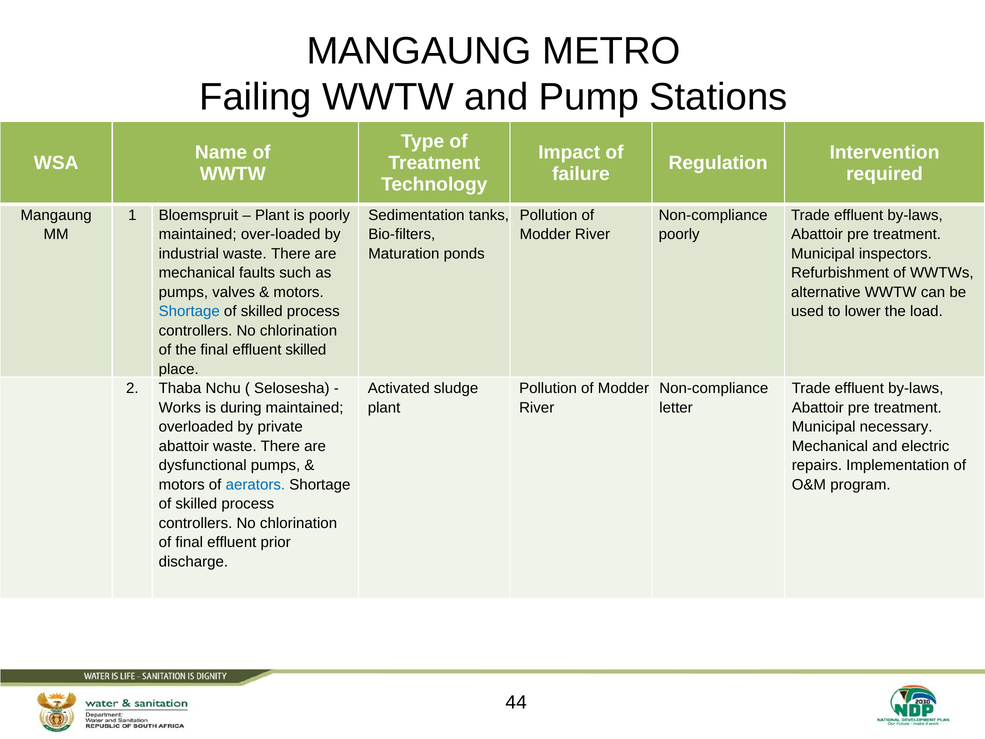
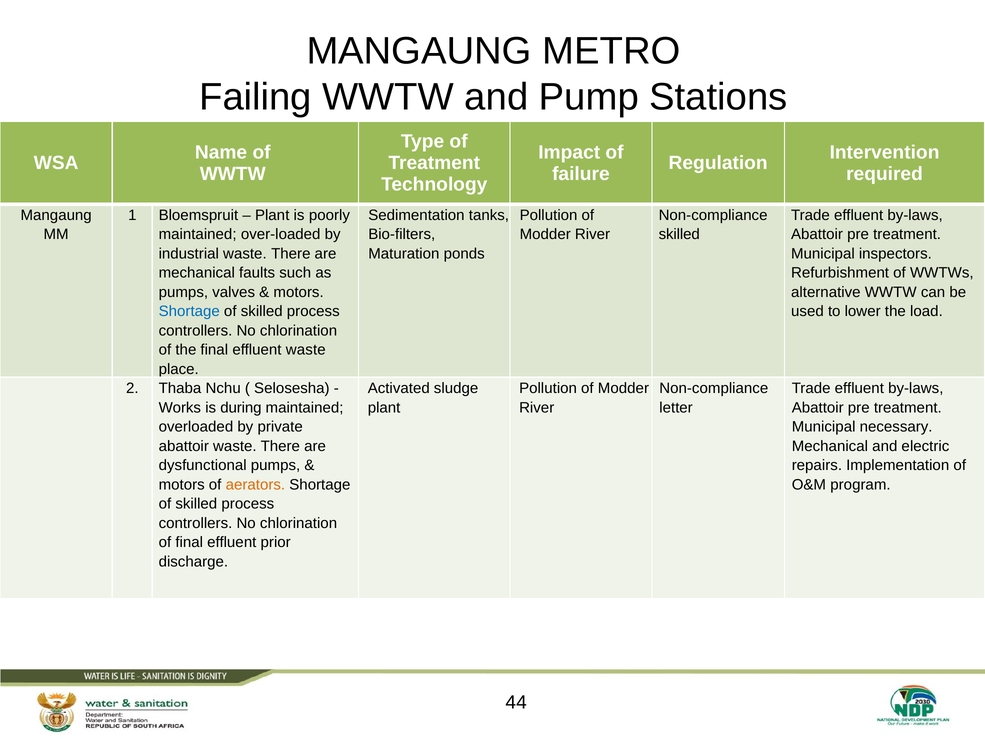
poorly: poorly -> skilled (679, 234)
effluent skilled: skilled -> waste (306, 350)
aerators colour: blue -> orange (255, 484)
